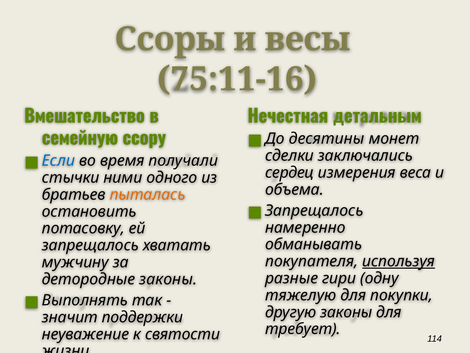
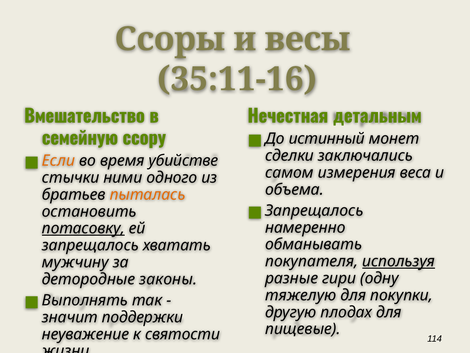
75:11-16: 75:11-16 -> 35:11-16 (237, 79)
десятины: десятины -> истинный (327, 139)
Если colour: blue -> orange (58, 160)
получали: получали -> убийстве (183, 160)
сердец: сердец -> самом (289, 172)
потасовку underline: none -> present (83, 228)
другую законы: законы -> плодах (346, 312)
требует: требует -> пищевые (303, 329)
